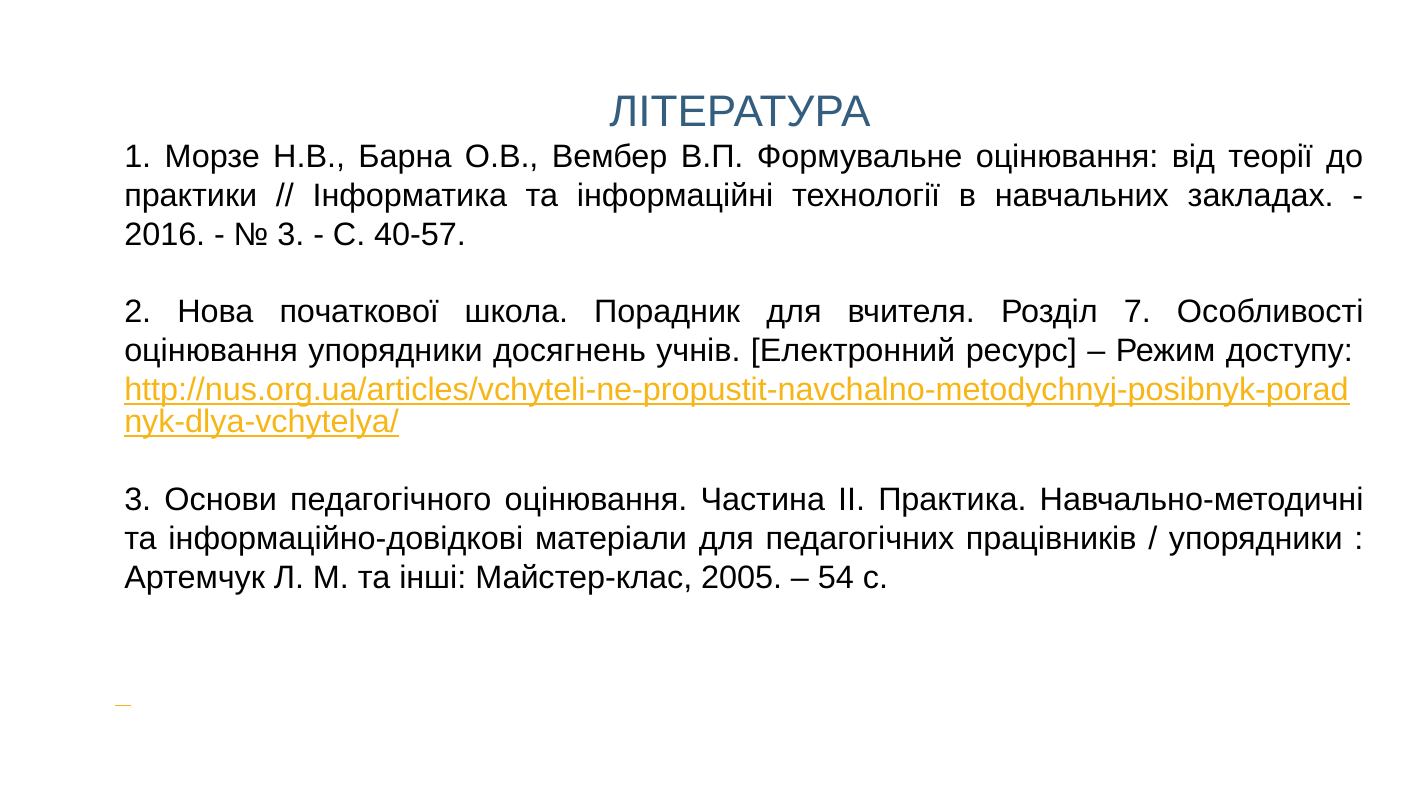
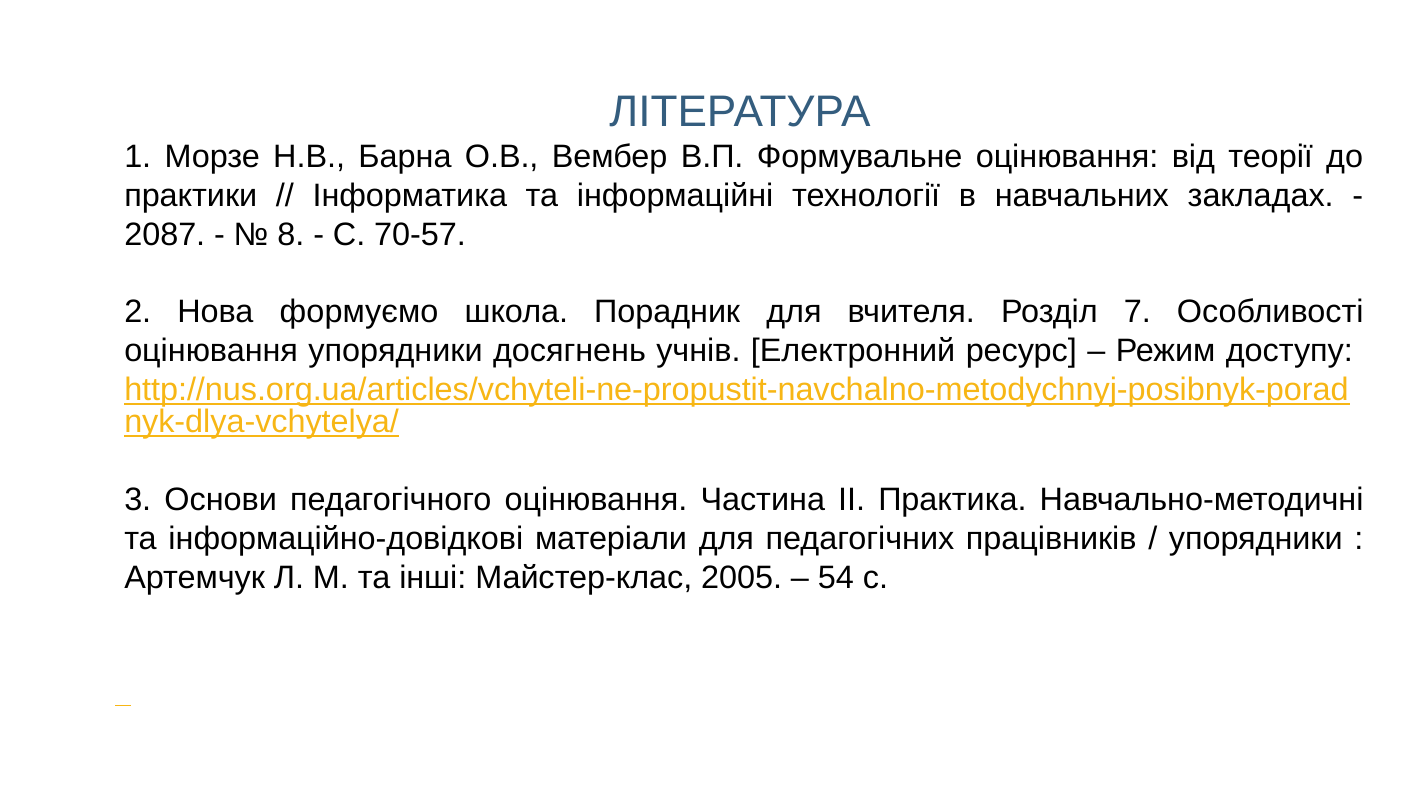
2016: 2016 -> 2087 (165, 234)
3: 3 -> 8 (291, 234)
40-57: 40-57 -> 70-57 (420, 234)
початкової: початкової -> формуємо (359, 312)
